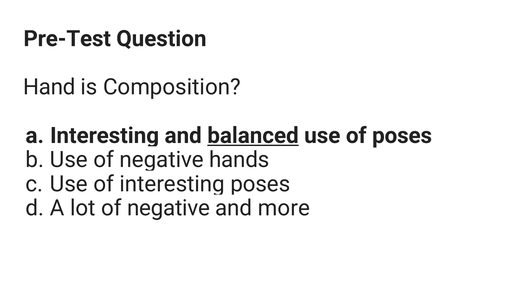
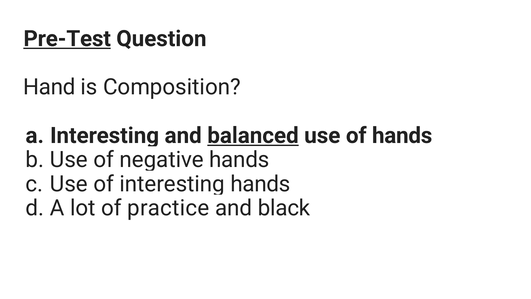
Pre-Test underline: none -> present (67, 39)
of poses: poses -> hands (402, 135)
interesting poses: poses -> hands (260, 184)
lot of negative: negative -> practice (168, 208)
more: more -> black (284, 208)
